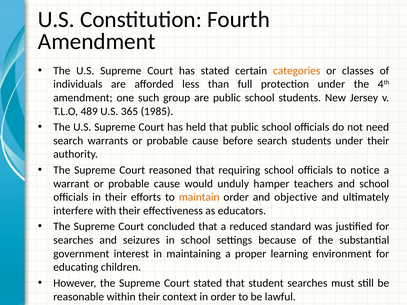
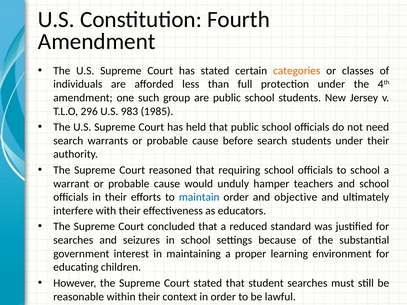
489: 489 -> 296 (89, 111)
365: 365 -> 983 (129, 111)
to notice: notice -> school (365, 170)
maintain colour: orange -> blue (199, 197)
